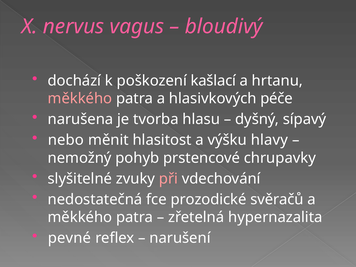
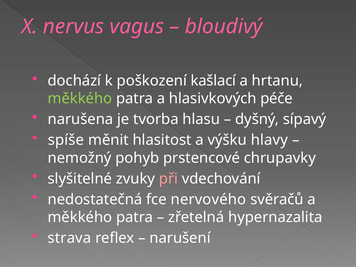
měkkého colour: pink -> light green (80, 99)
nebo: nebo -> spíše (66, 140)
prozodické: prozodické -> nervového (208, 199)
pevné: pevné -> strava (69, 238)
